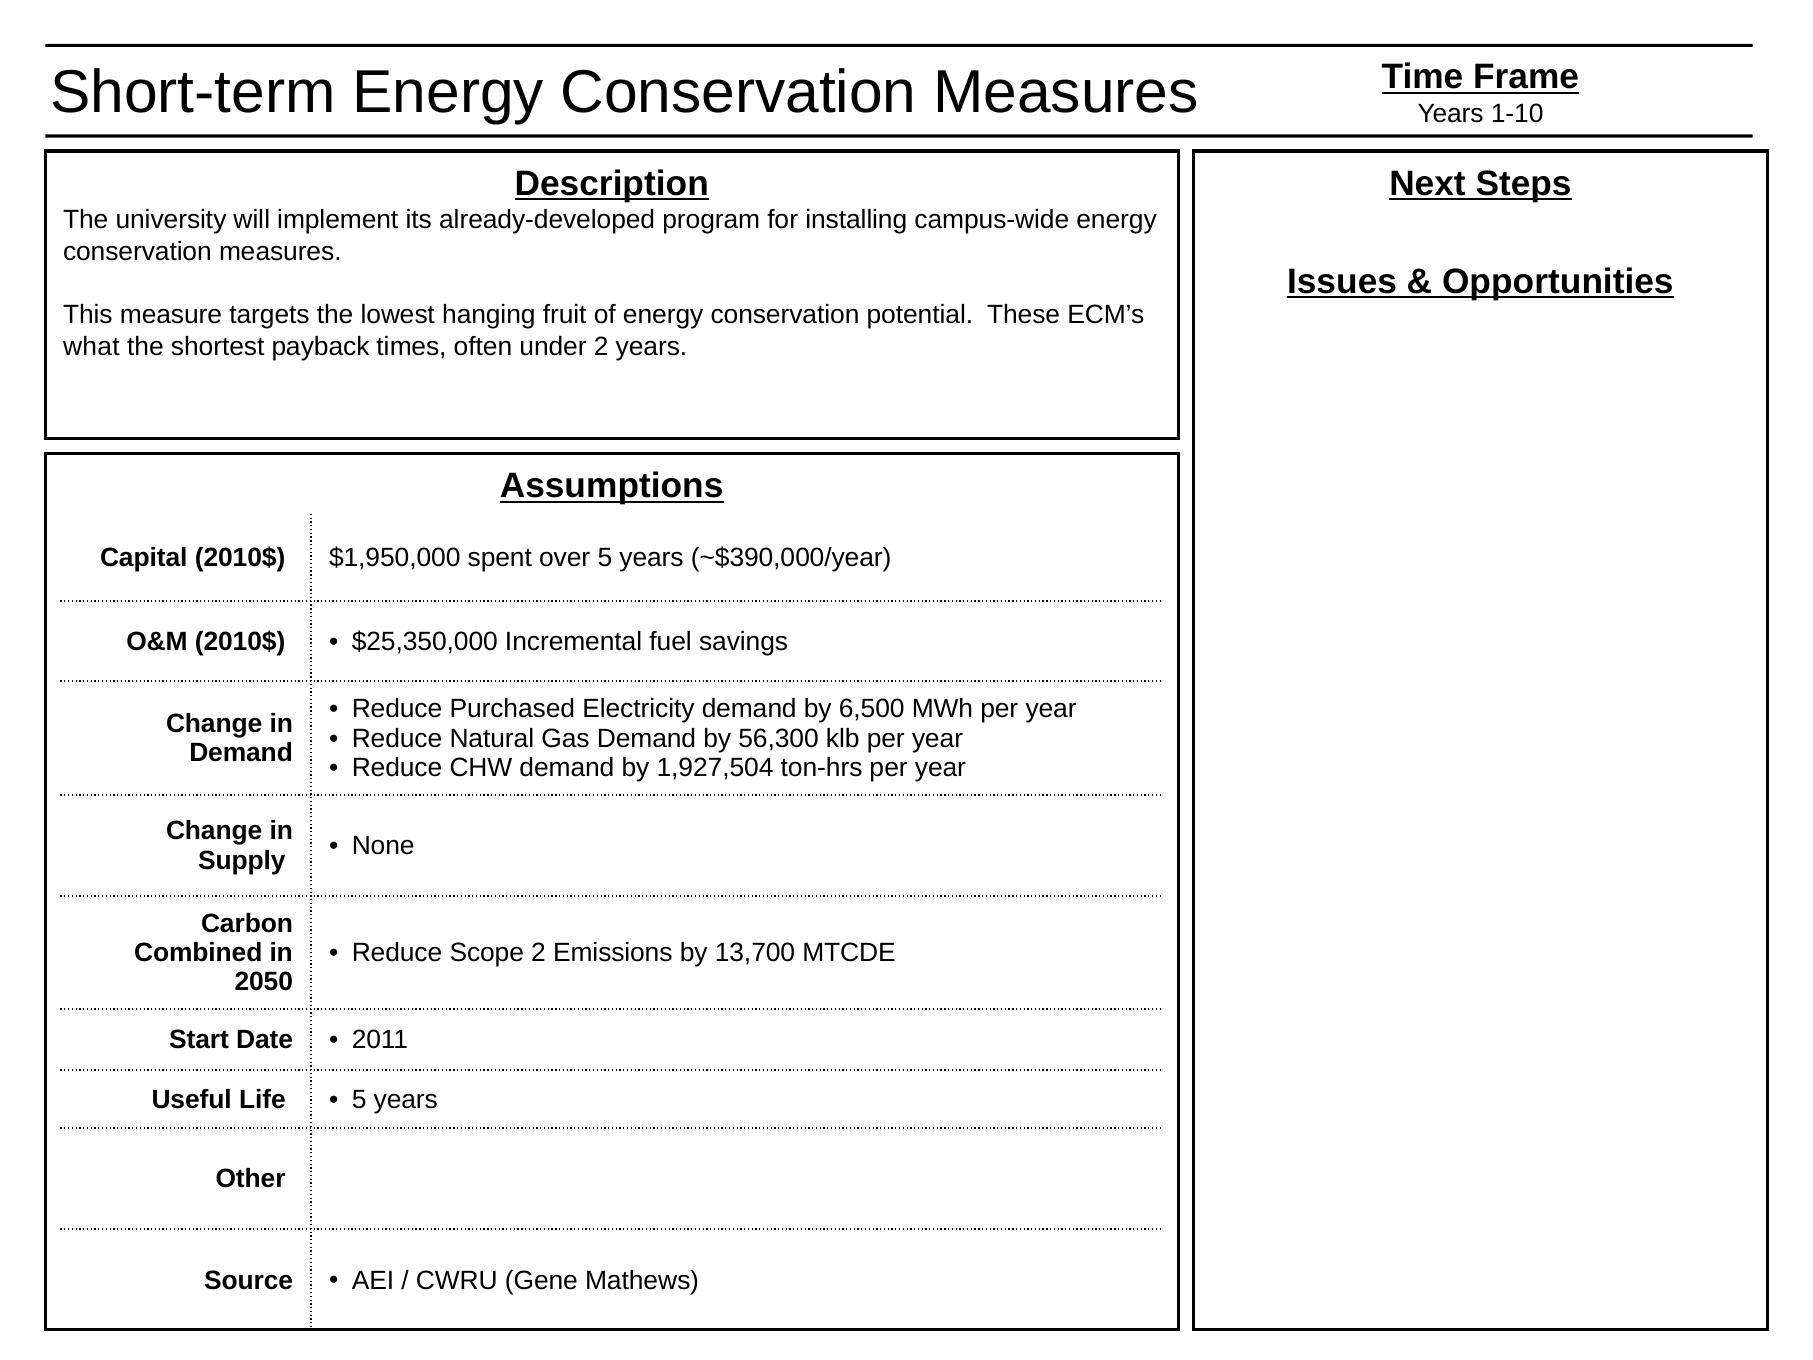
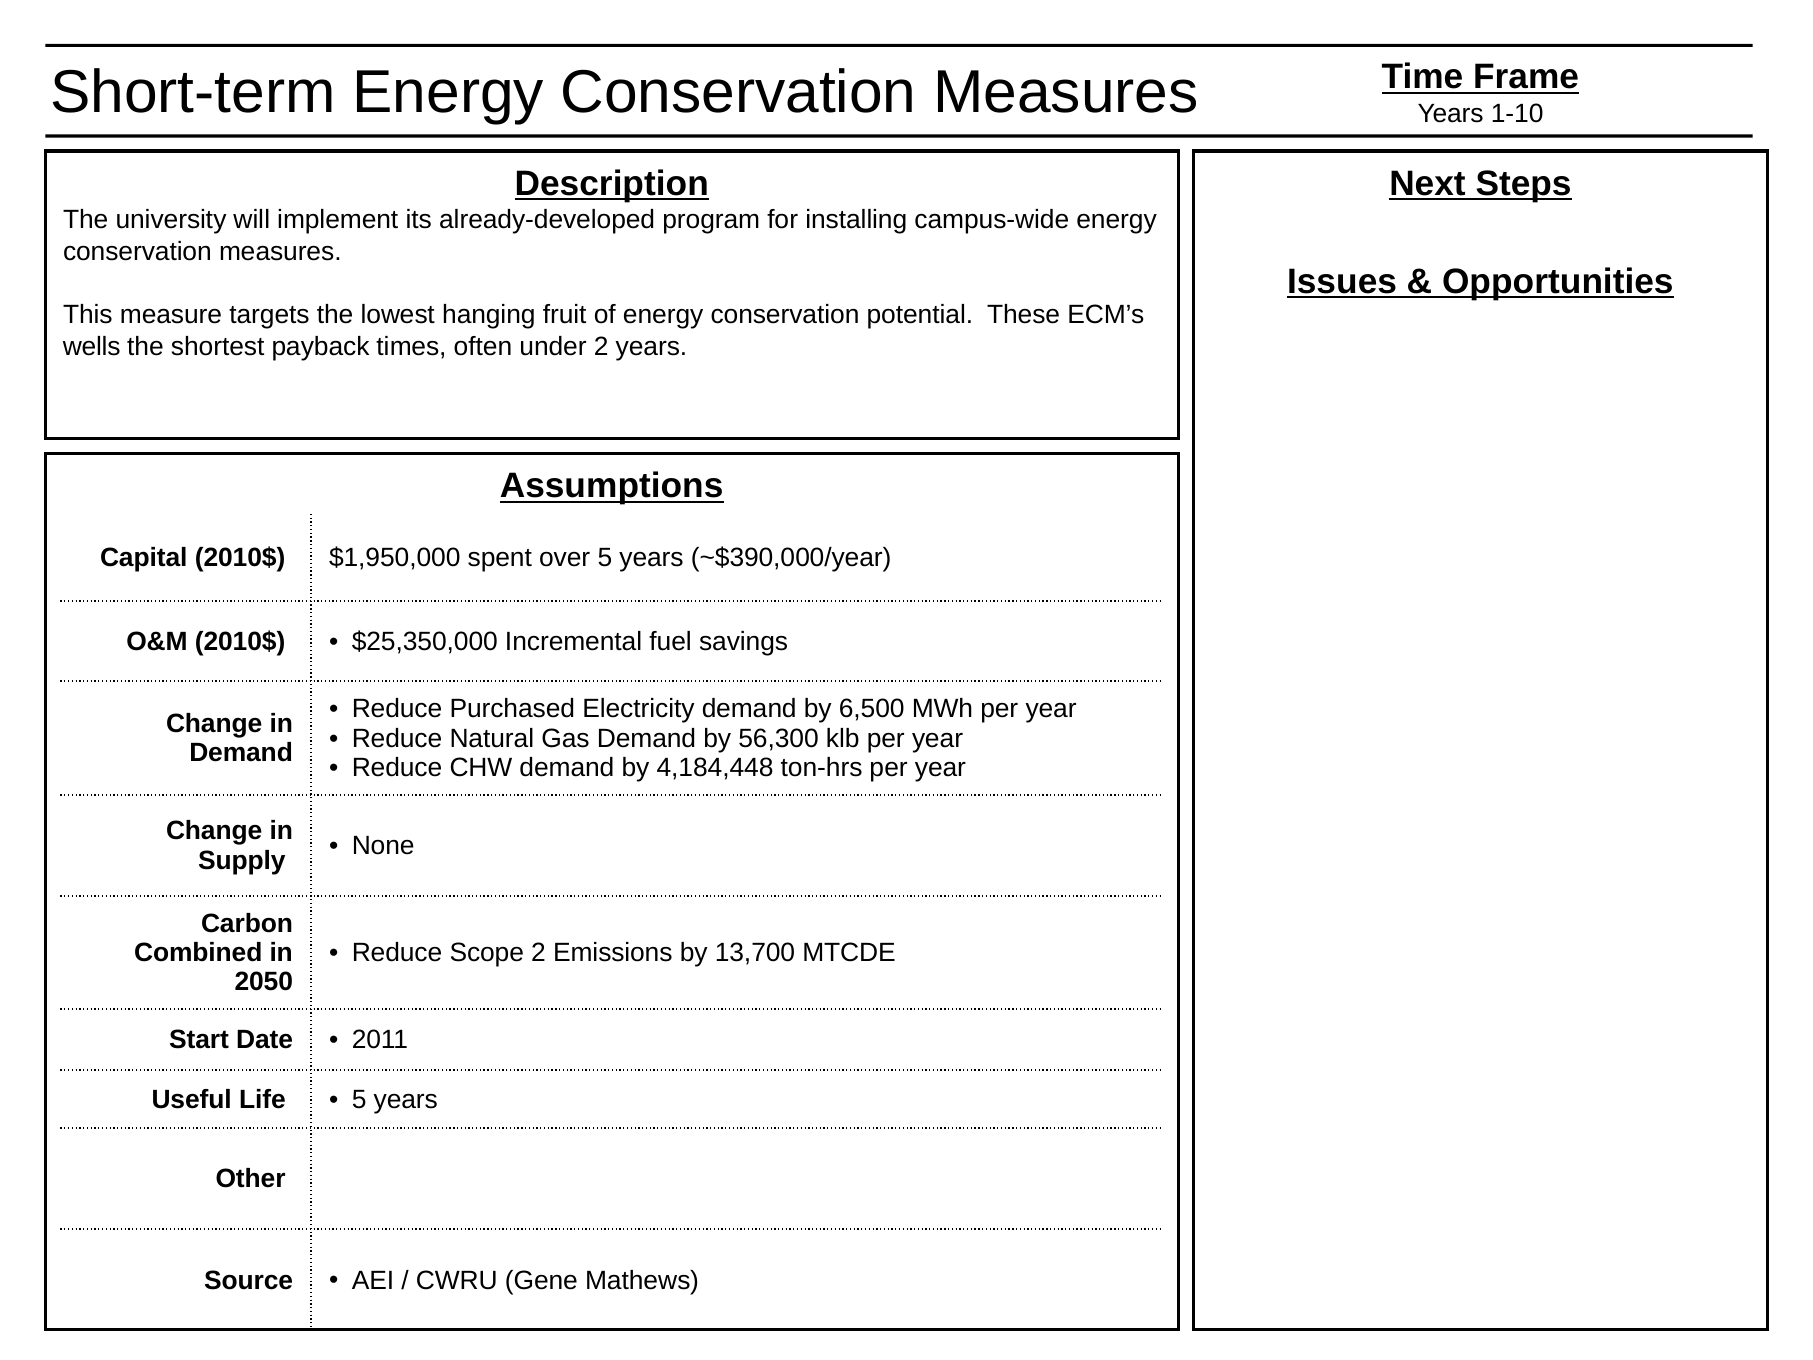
what: what -> wells (92, 347)
1,927,504: 1,927,504 -> 4,184,448 (715, 768)
